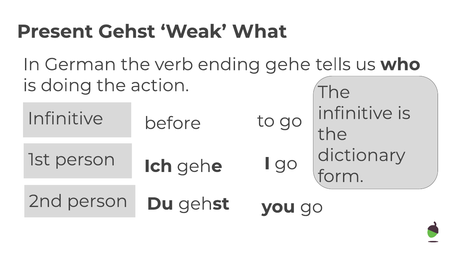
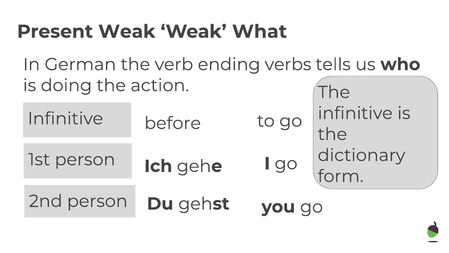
Present Gehst: Gehst -> Weak (127, 32)
ending gehe: gehe -> verbs (288, 64)
